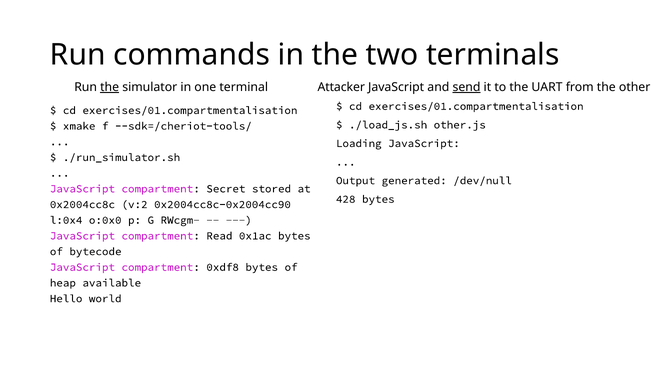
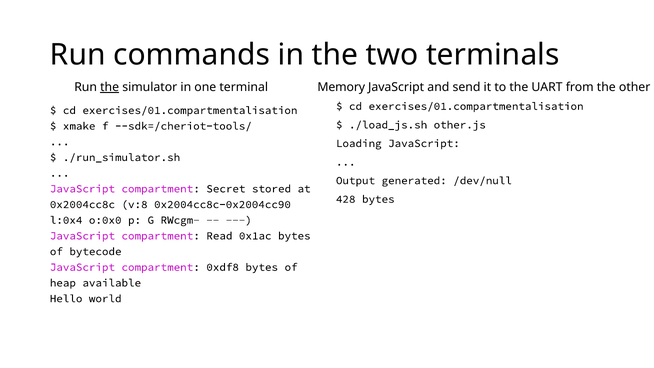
Attacker: Attacker -> Memory (341, 87)
send underline: present -> none (466, 87)
v:2: v:2 -> v:8 (135, 204)
